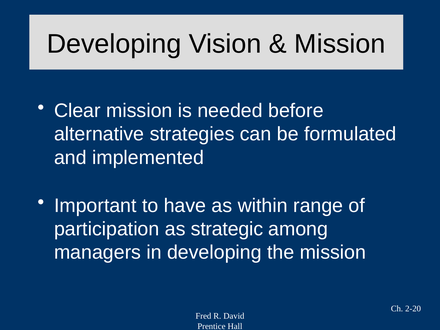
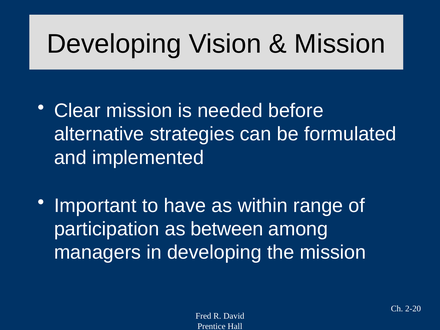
strategic: strategic -> between (227, 229)
